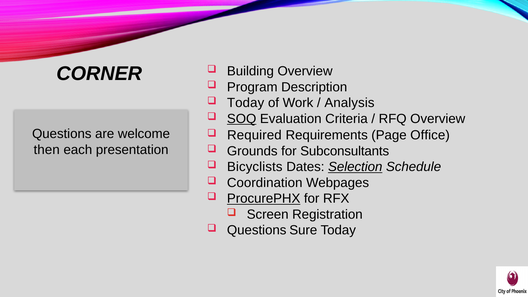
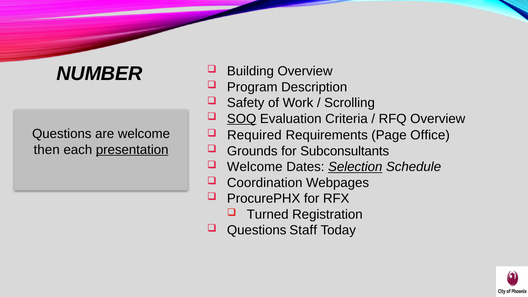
CORNER: CORNER -> NUMBER (99, 74)
Today: Today -> Safety (246, 103)
Analysis: Analysis -> Scrolling (350, 103)
presentation underline: none -> present (132, 150)
Bicyclists: Bicyclists -> Welcome (255, 167)
ProcurePHX underline: present -> none (264, 199)
Screen: Screen -> Turned (268, 214)
Sure: Sure -> Staff (303, 230)
